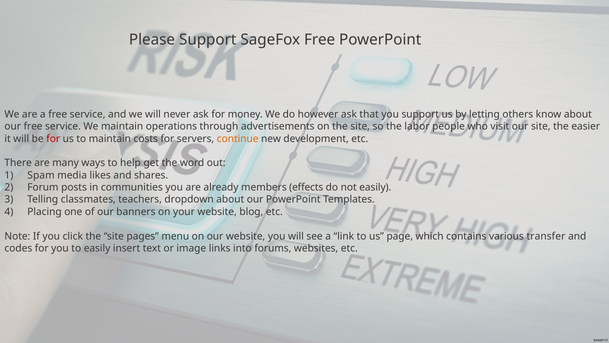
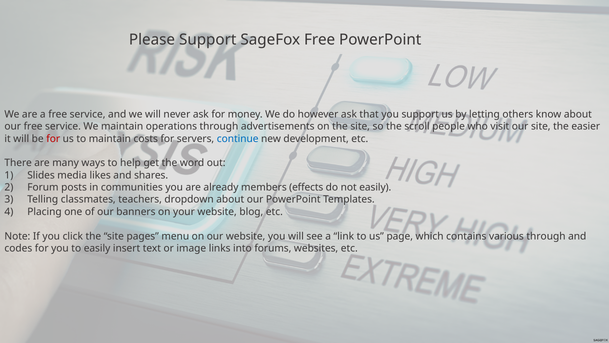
labor: labor -> scroll (417, 126)
continue colour: orange -> blue (238, 138)
Spam: Spam -> Slides (41, 175)
various transfer: transfer -> through (546, 236)
